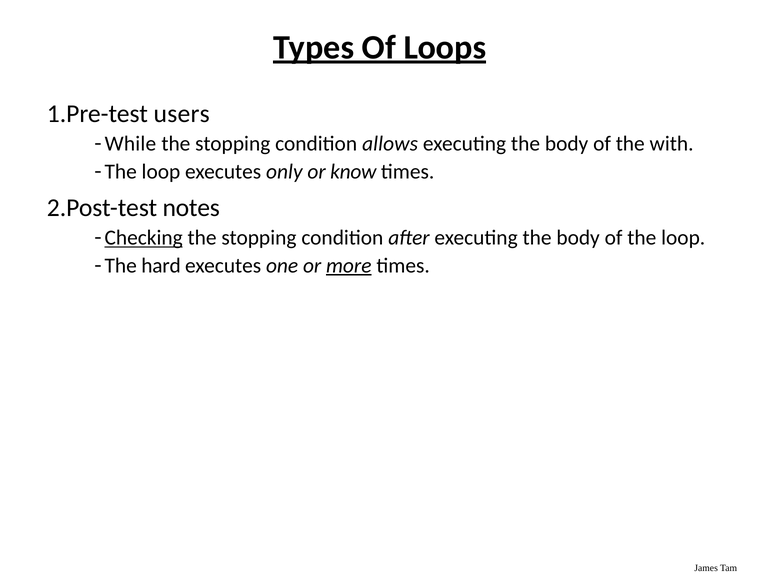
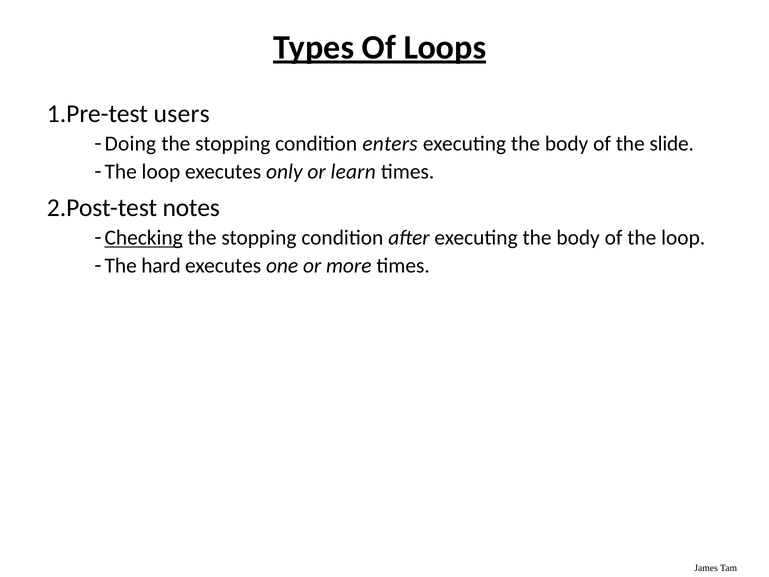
While: While -> Doing (130, 144)
allows: allows -> enters (390, 144)
with: with -> slide (672, 144)
know: know -> learn (353, 171)
more underline: present -> none (349, 265)
